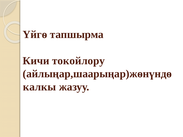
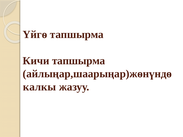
Кичи токойлору: токойлору -> тапшырма (79, 61)
